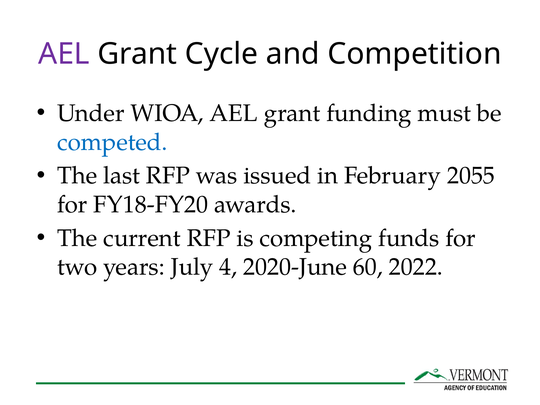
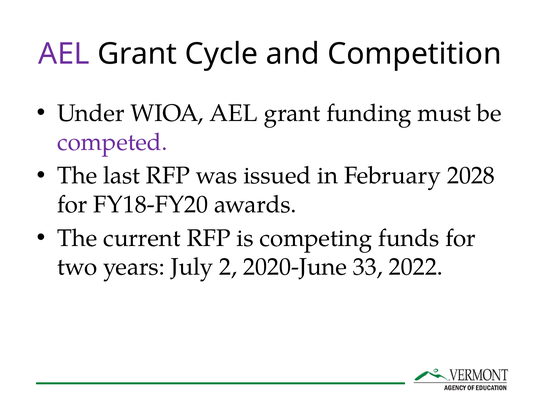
competed colour: blue -> purple (112, 142)
2055: 2055 -> 2028 (471, 176)
4: 4 -> 2 (228, 267)
60: 60 -> 33 (368, 267)
